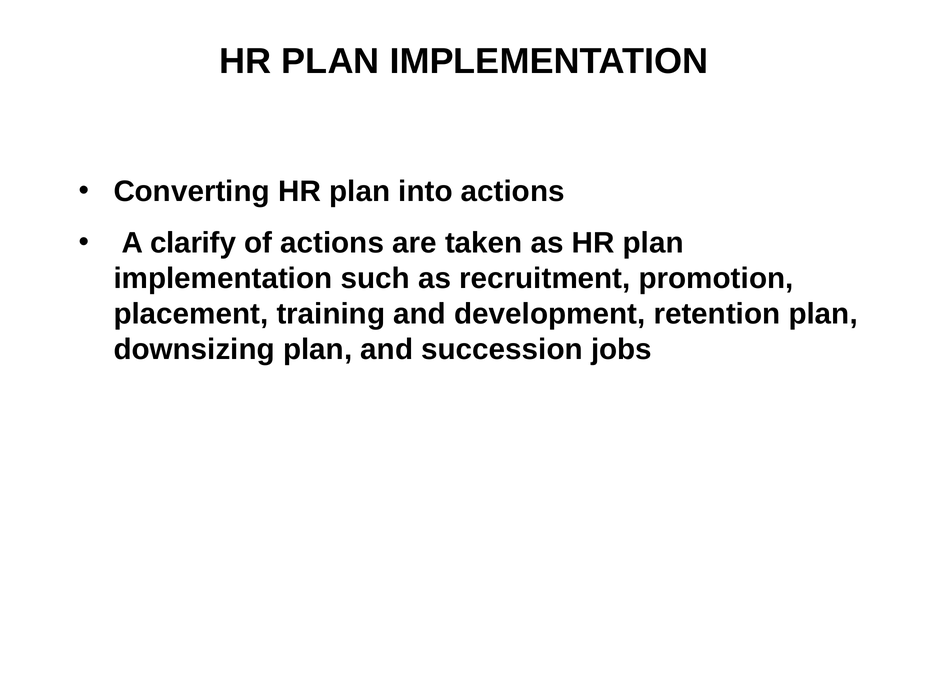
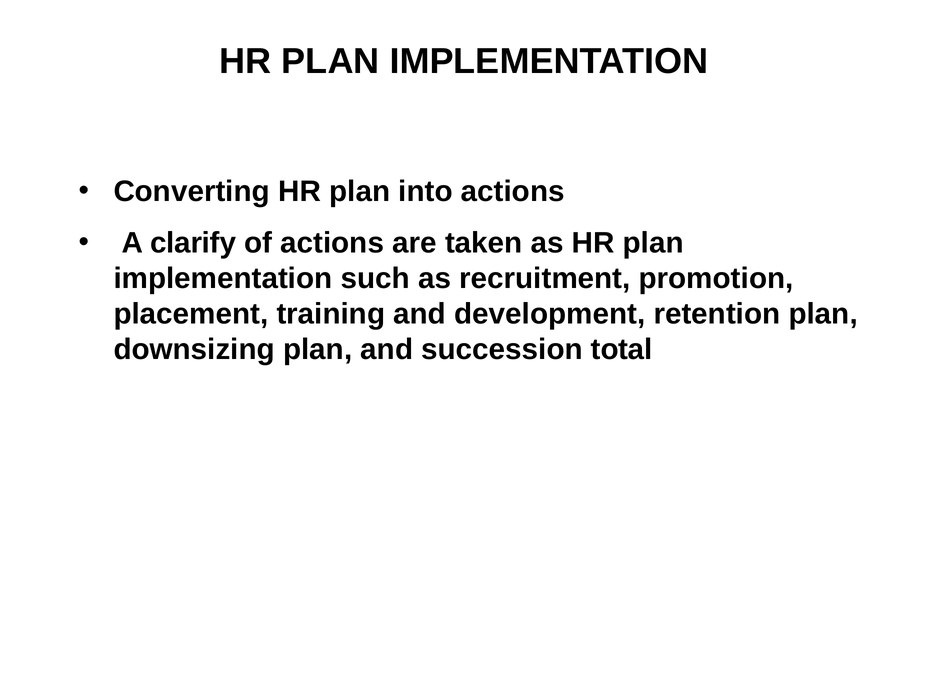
jobs: jobs -> total (622, 349)
